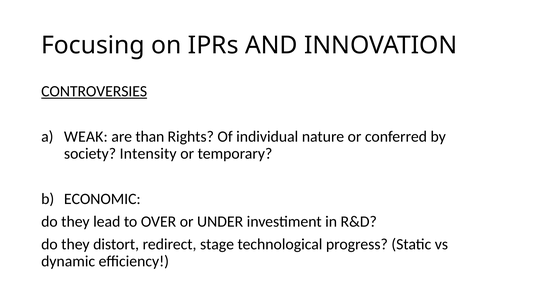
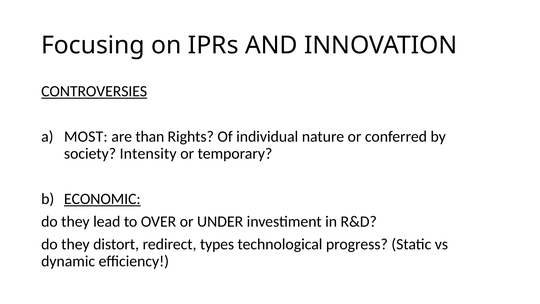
WEAK: WEAK -> MOST (86, 137)
ECONOMIC underline: none -> present (102, 199)
stage: stage -> types (217, 244)
